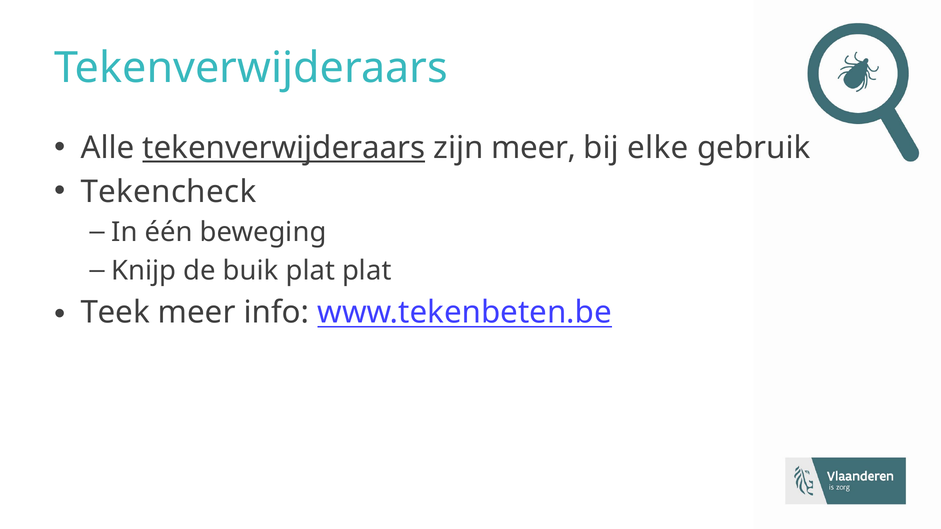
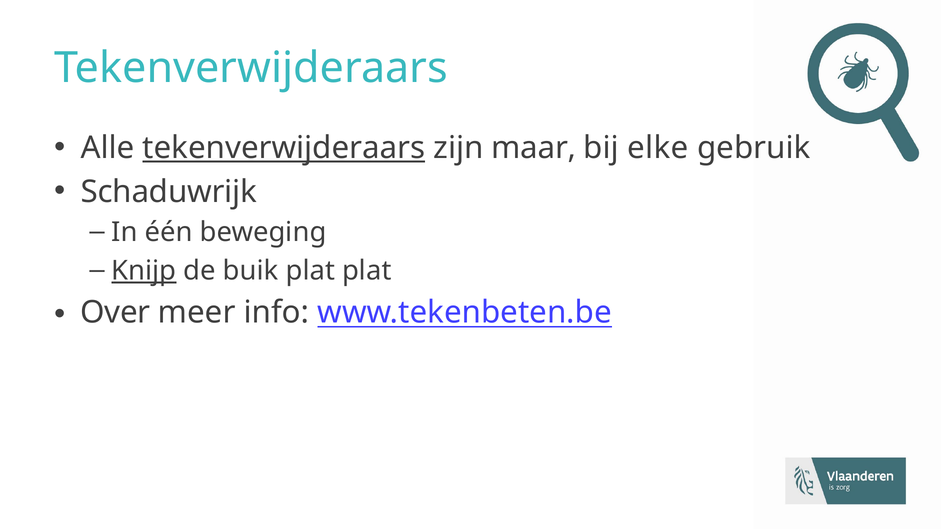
zijn meer: meer -> maar (534, 148)
Tekencheck: Tekencheck -> Schaduwrijk (169, 192)
Knijp underline: none -> present (144, 271)
Teek: Teek -> Over (115, 313)
